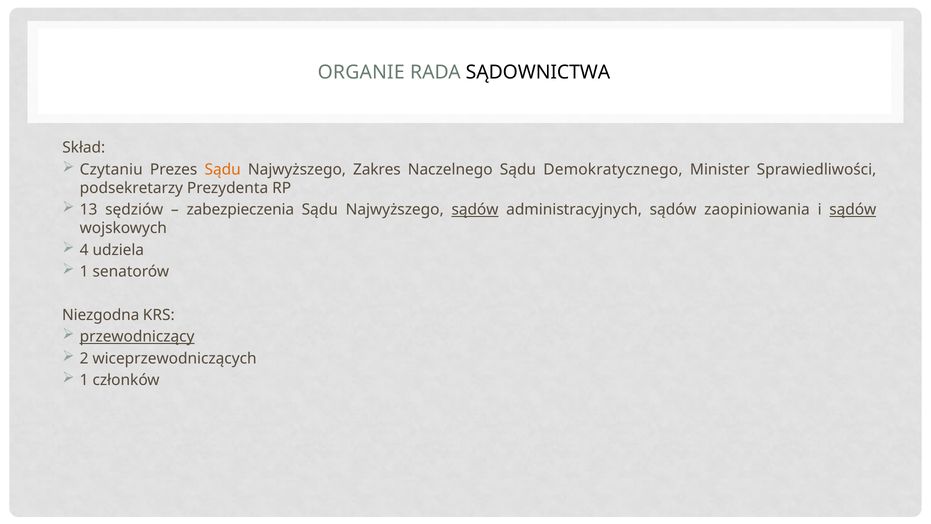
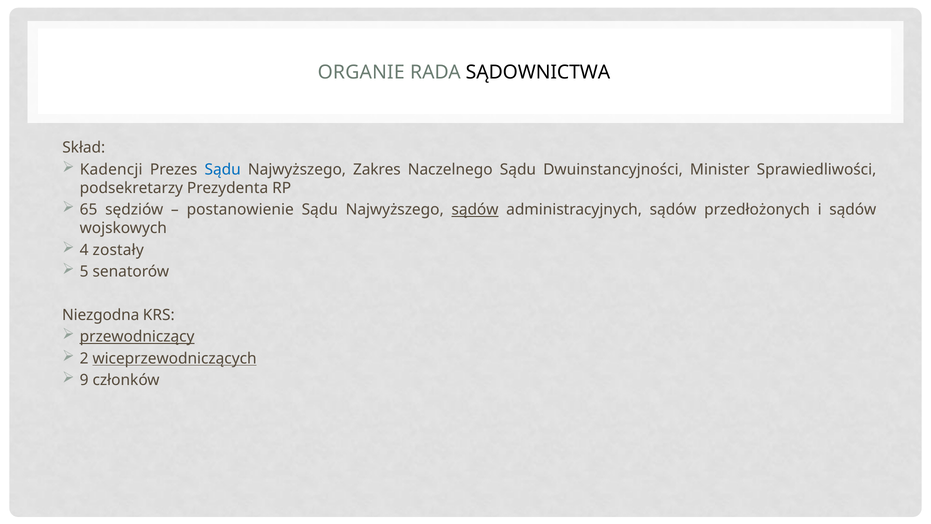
Czytaniu: Czytaniu -> Kadencji (111, 169)
Sądu colour: orange -> blue (223, 169)
Demokratycznego: Demokratycznego -> Dwuinstancyjności (613, 169)
13: 13 -> 65 (89, 210)
zabezpieczenia: zabezpieczenia -> postanowienie (240, 210)
zaopiniowania: zaopiniowania -> przedłożonych (757, 210)
sądów underline: present -> none (853, 210)
udziela: udziela -> zostały (118, 250)
1: 1 -> 5 (84, 272)
wiceprzewodniczących underline: none -> present (175, 358)
1: 1 -> 9 (84, 380)
